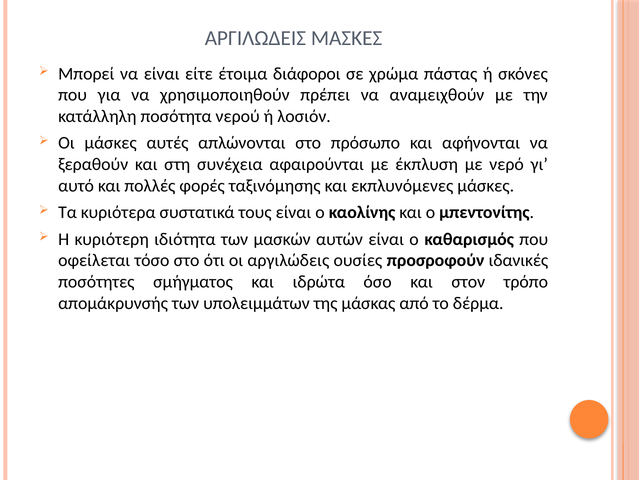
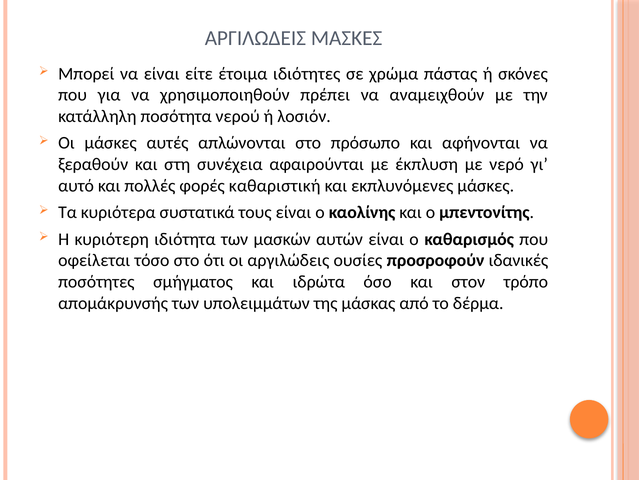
διάφοροι: διάφοροι -> ιδιότητες (307, 74)
ταξινόμησης: ταξινόμησης -> καθαριστική (275, 186)
